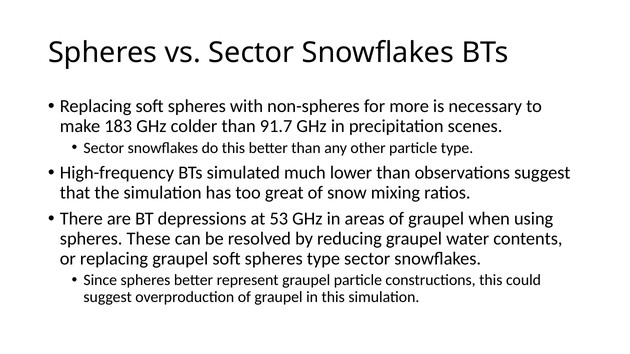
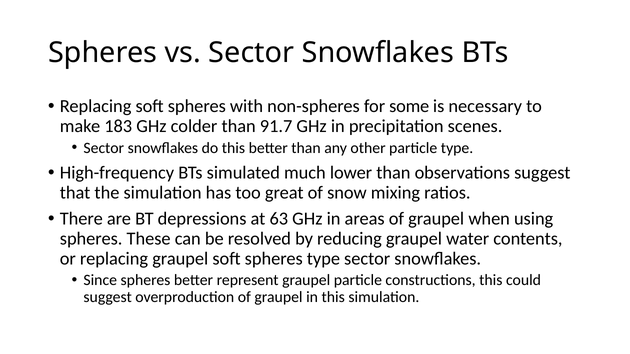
more: more -> some (409, 106)
53: 53 -> 63 (279, 219)
